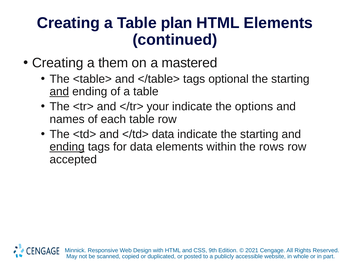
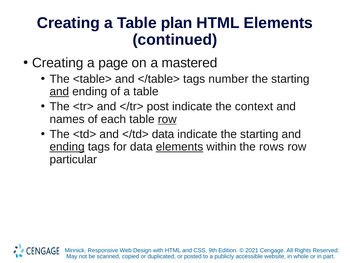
them: them -> page (113, 63)
optional: optional -> number (228, 79)
your: your -> post (158, 106)
options: options -> context (254, 106)
row underline: none -> present (167, 119)
elements underline: none -> present (180, 147)
accepted: accepted -> particular (73, 159)
